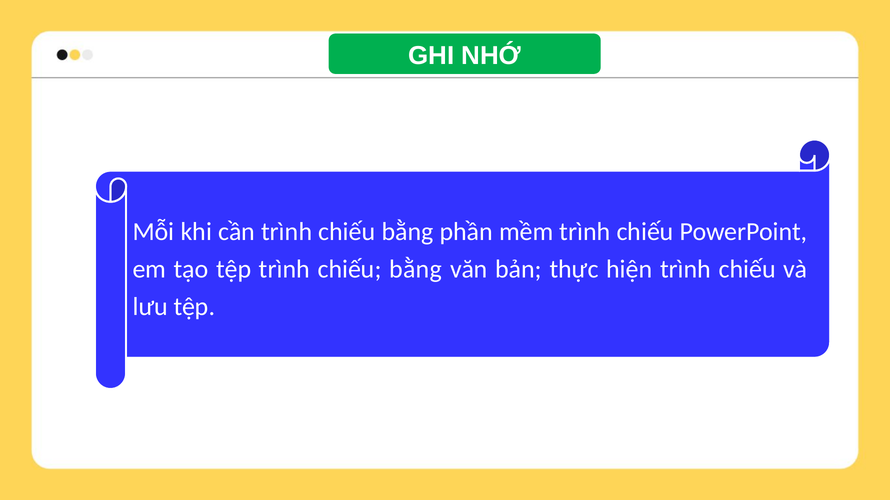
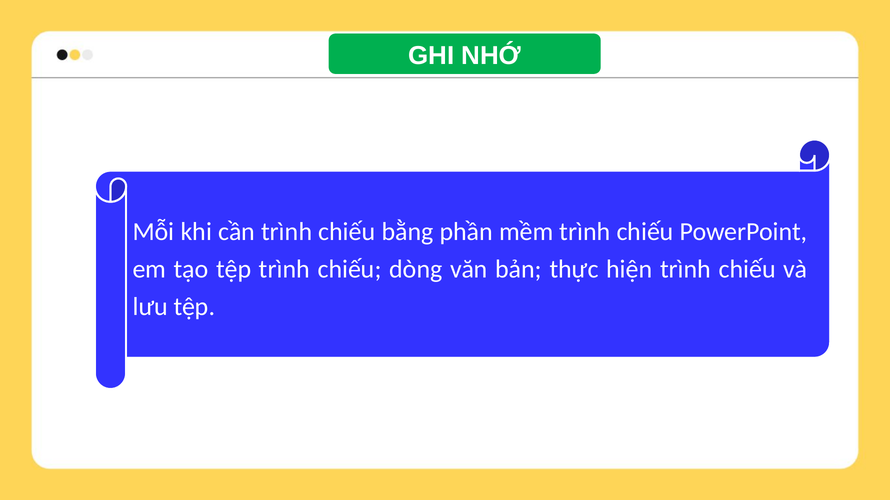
tệp trình chiếu bằng: bằng -> dòng (416, 269)
